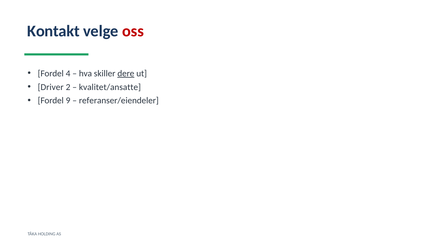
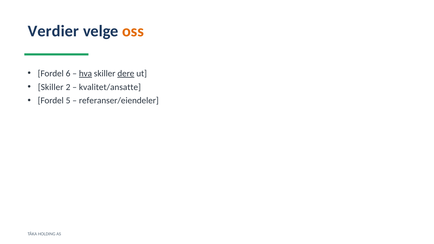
Kontakt: Kontakt -> Verdier (53, 31)
oss colour: red -> orange (133, 31)
4: 4 -> 6 (68, 74)
hva underline: none -> present (85, 74)
Driver: Driver -> Skiller (51, 87)
9: 9 -> 5 (68, 101)
